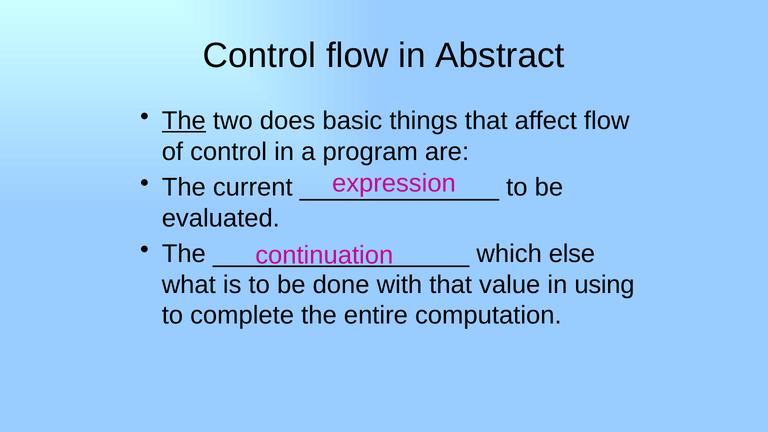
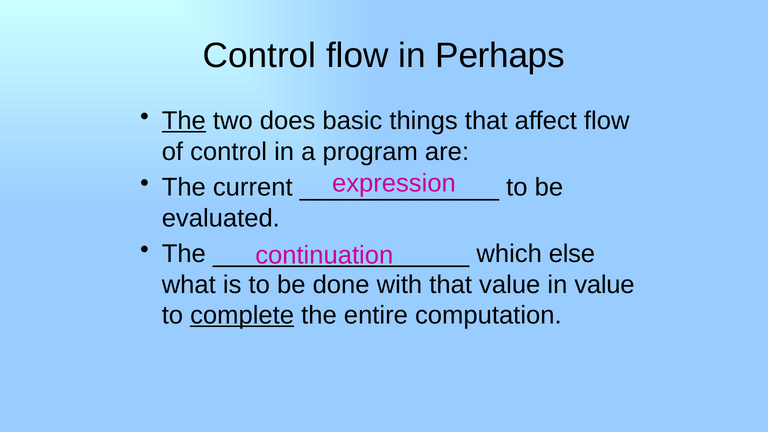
Abstract: Abstract -> Perhaps (500, 56)
in using: using -> value (605, 285)
complete underline: none -> present (242, 315)
